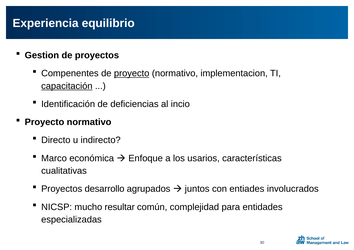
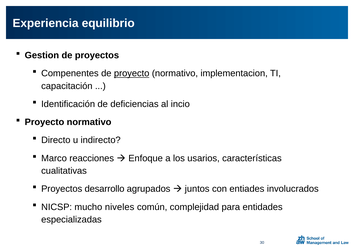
capacitación underline: present -> none (67, 86)
económica: económica -> reacciones (92, 158)
resultar: resultar -> niveles (120, 207)
